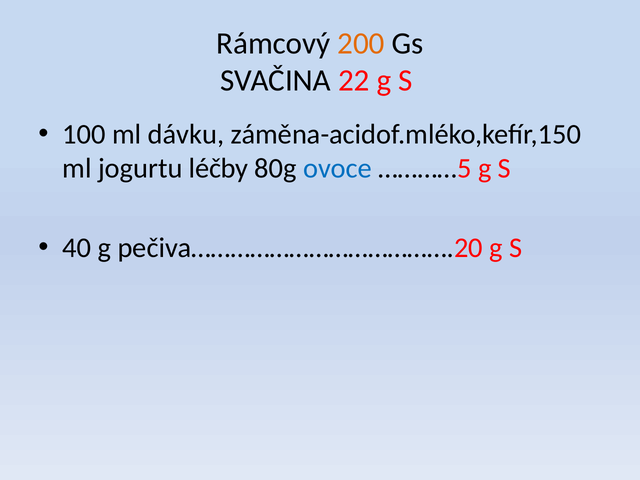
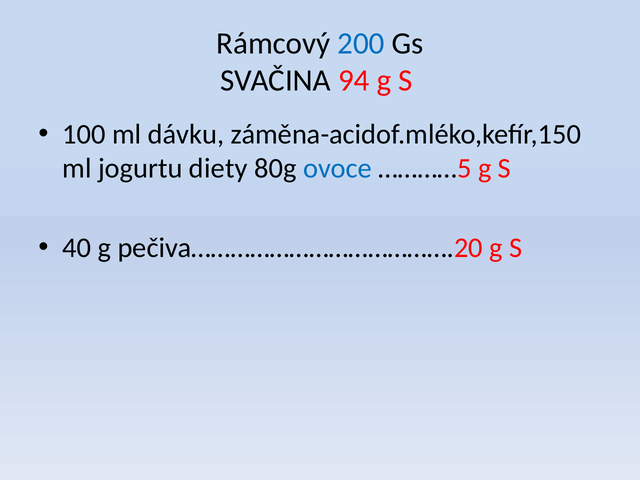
200 colour: orange -> blue (361, 43)
22: 22 -> 94 (354, 81)
léčby: léčby -> diety (218, 168)
